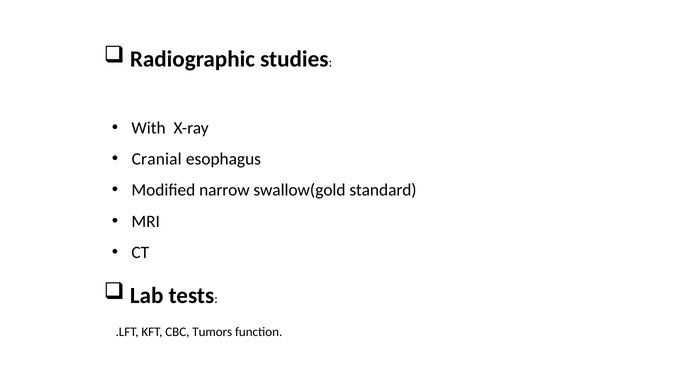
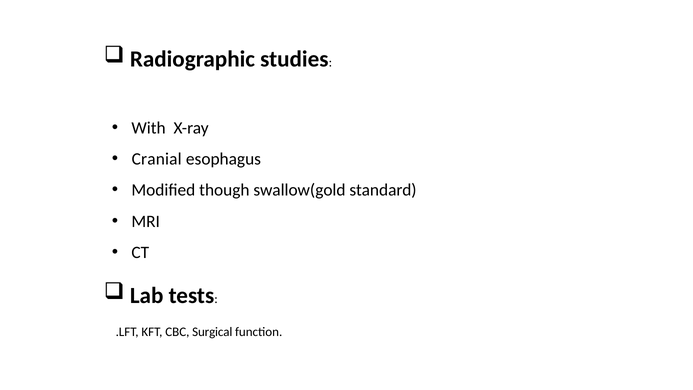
narrow: narrow -> though (224, 190)
Tumors: Tumors -> Surgical (212, 332)
